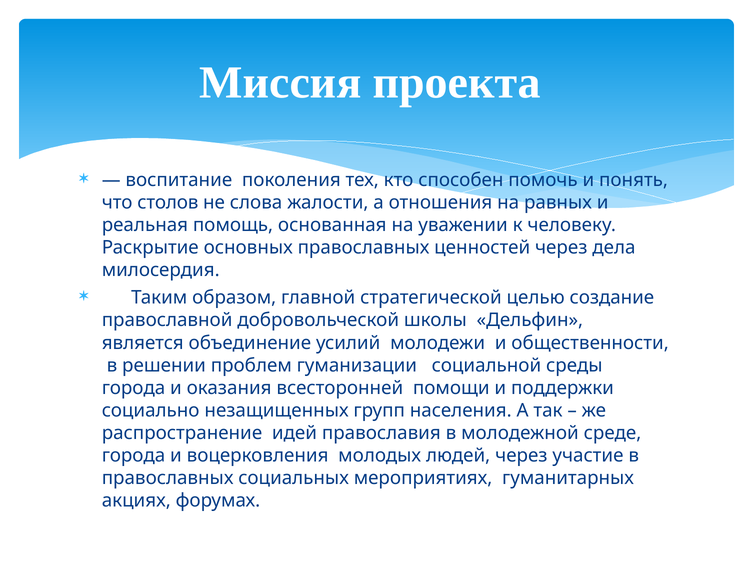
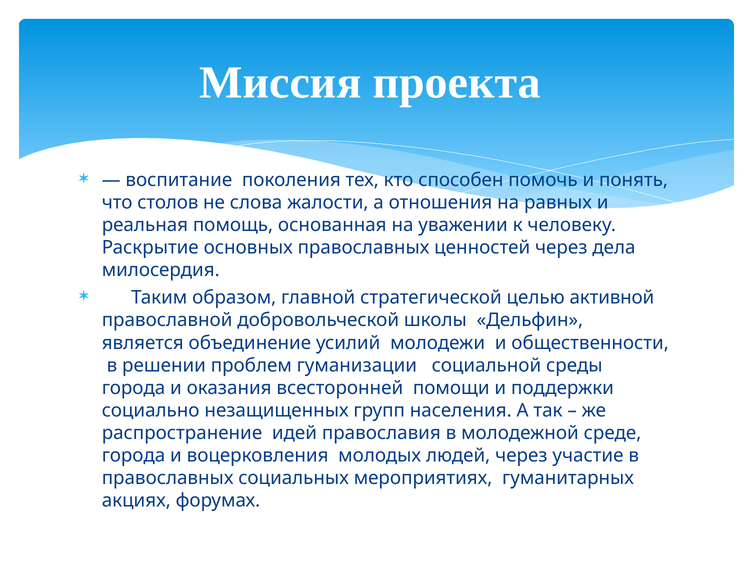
создание: создание -> активной (612, 298)
